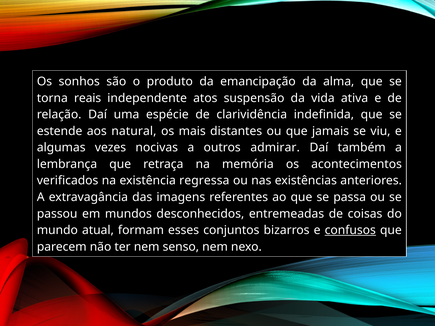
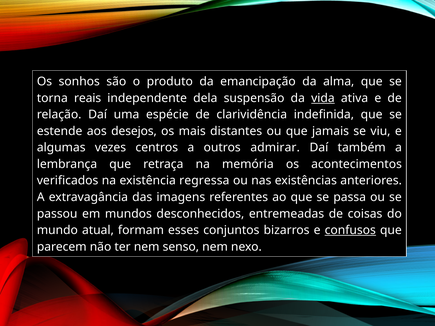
atos: atos -> dela (205, 98)
vida underline: none -> present (323, 98)
natural: natural -> desejos (134, 131)
nocivas: nocivas -> centros (157, 148)
